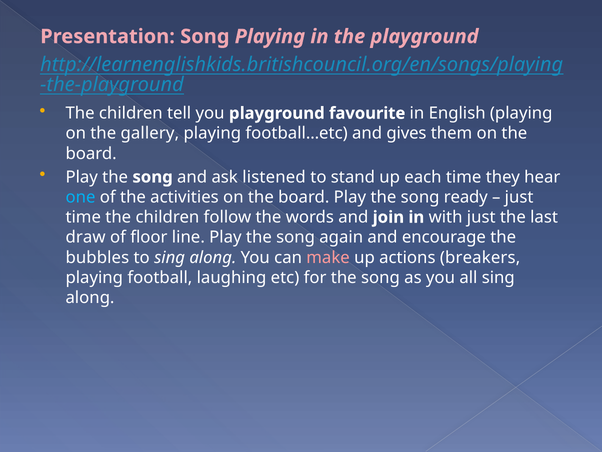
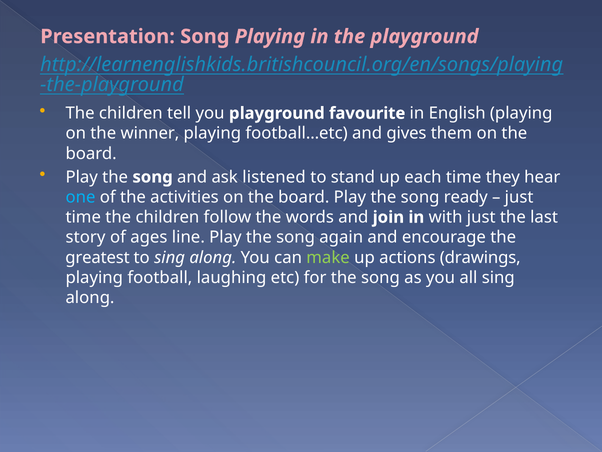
gallery: gallery -> winner (150, 133)
draw: draw -> story (86, 237)
floor: floor -> ages (149, 237)
bubbles: bubbles -> greatest (97, 257)
make colour: pink -> light green (328, 257)
breakers: breakers -> drawings (480, 257)
